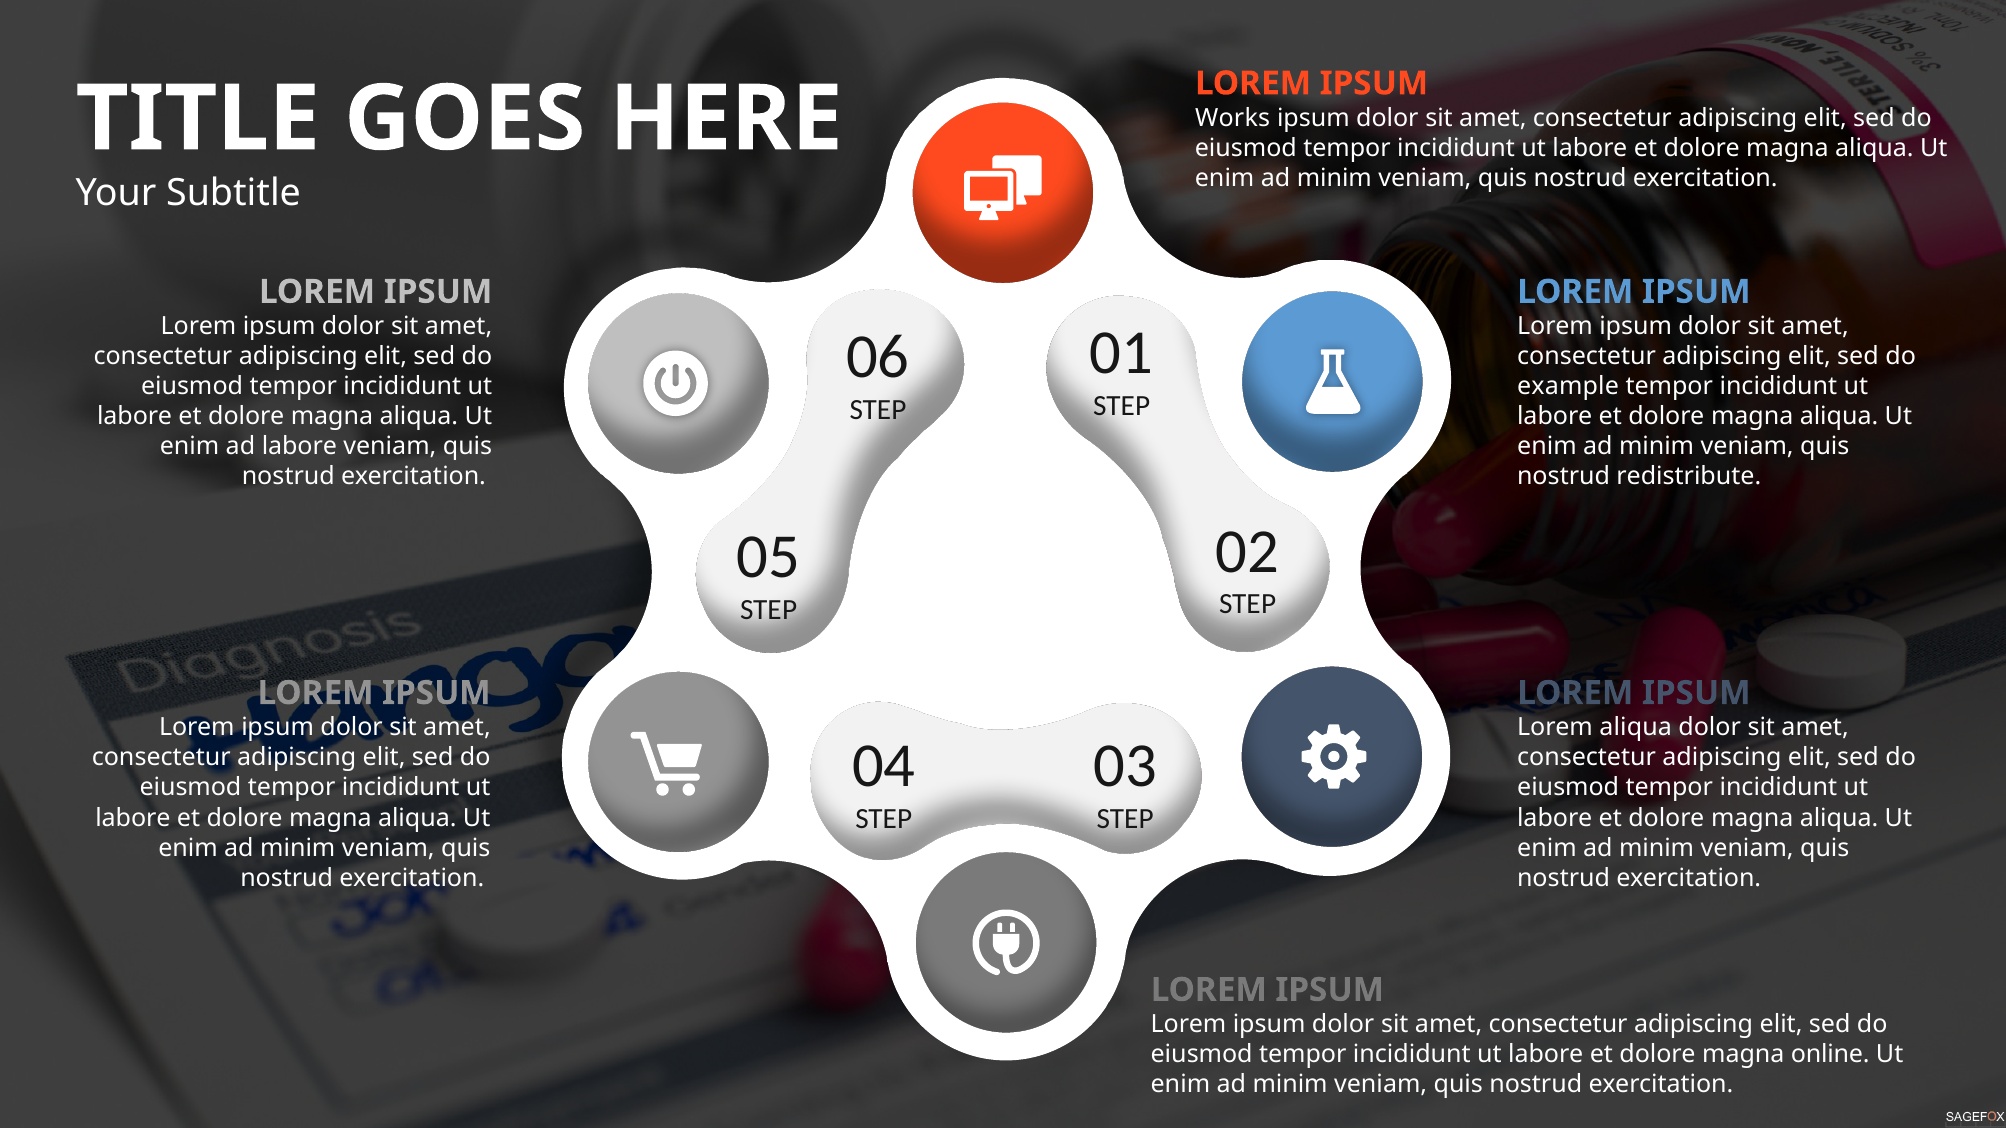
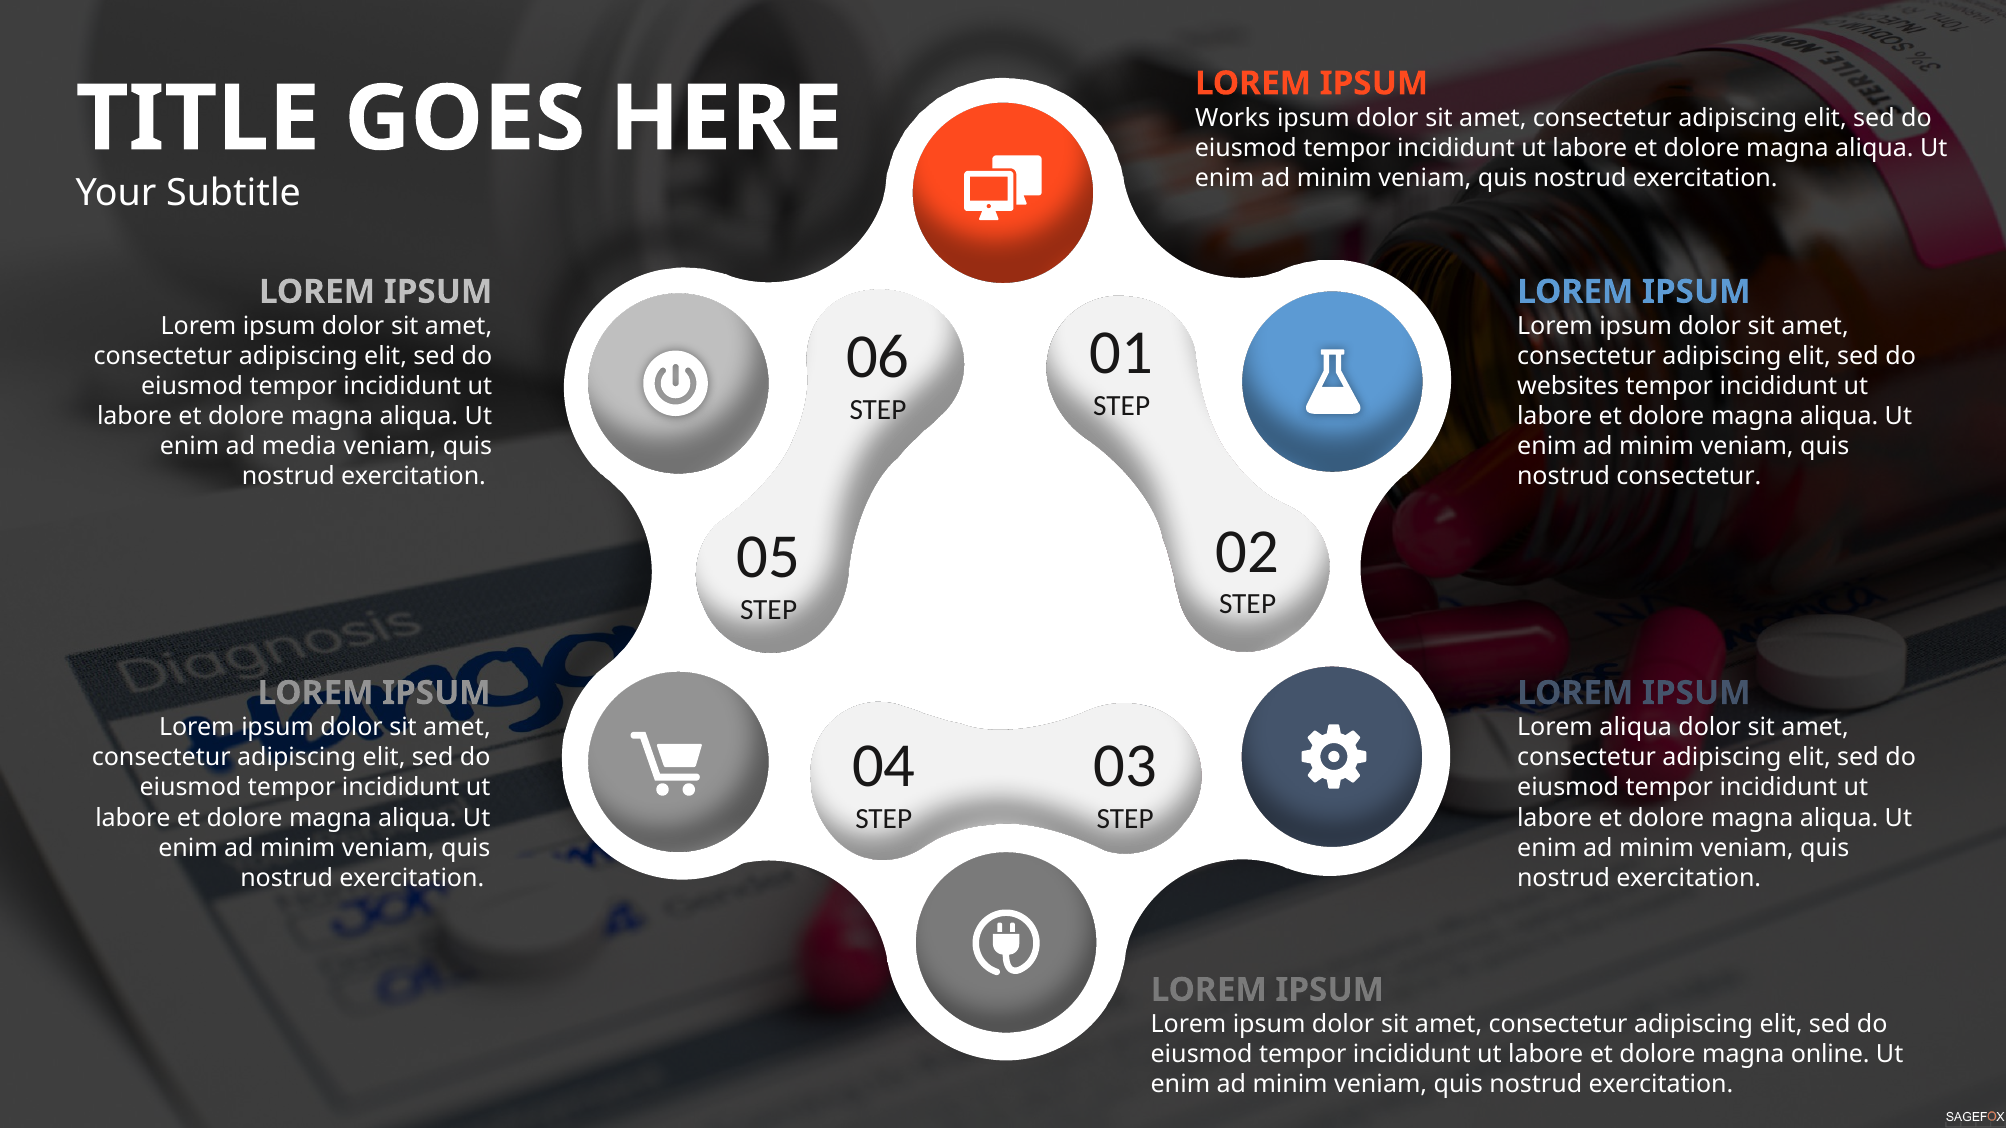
example: example -> websites (1568, 387)
ad labore: labore -> media (299, 447)
nostrud redistribute: redistribute -> consectetur (1689, 477)
